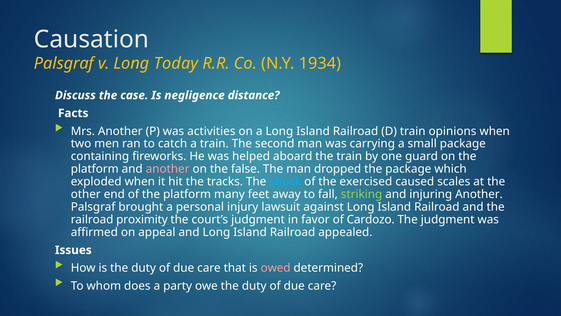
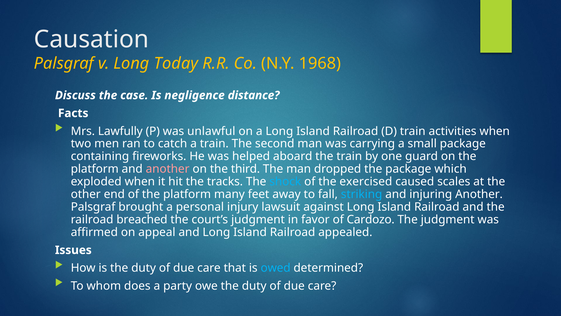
1934: 1934 -> 1968 (320, 63)
Mrs Another: Another -> Lawfully (120, 131)
activities: activities -> unlawful (211, 131)
opinions: opinions -> activities (453, 131)
false: false -> third (245, 169)
striking colour: light green -> light blue (362, 194)
proximity: proximity -> breached (142, 219)
owed colour: pink -> light blue (276, 268)
